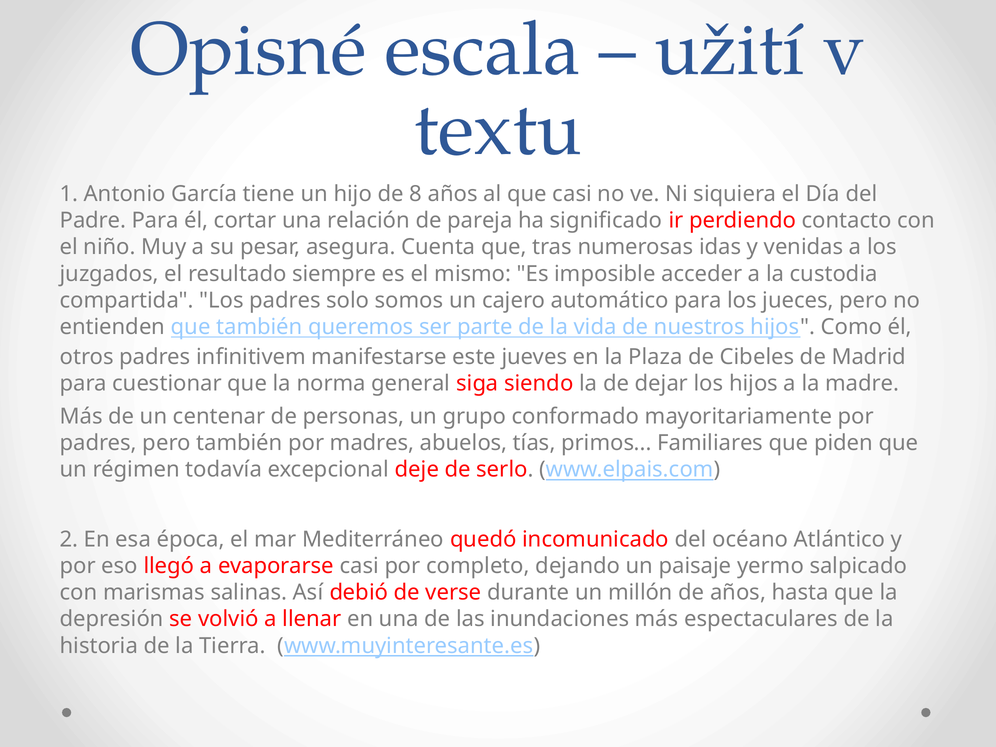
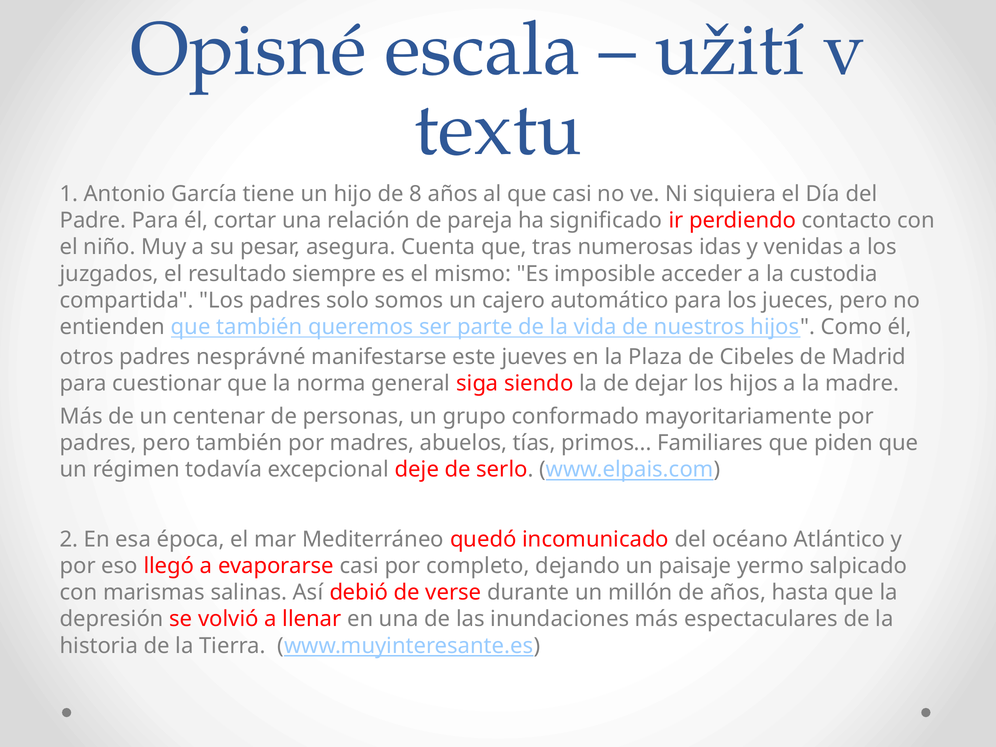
infinitivem: infinitivem -> nesprávné (251, 357)
